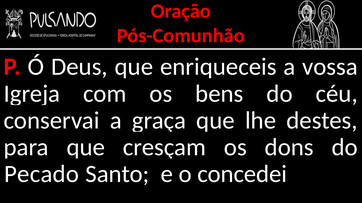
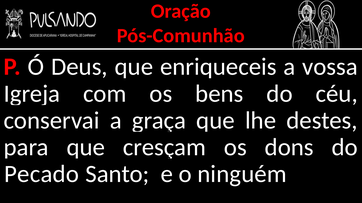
concedei: concedei -> ninguém (242, 175)
